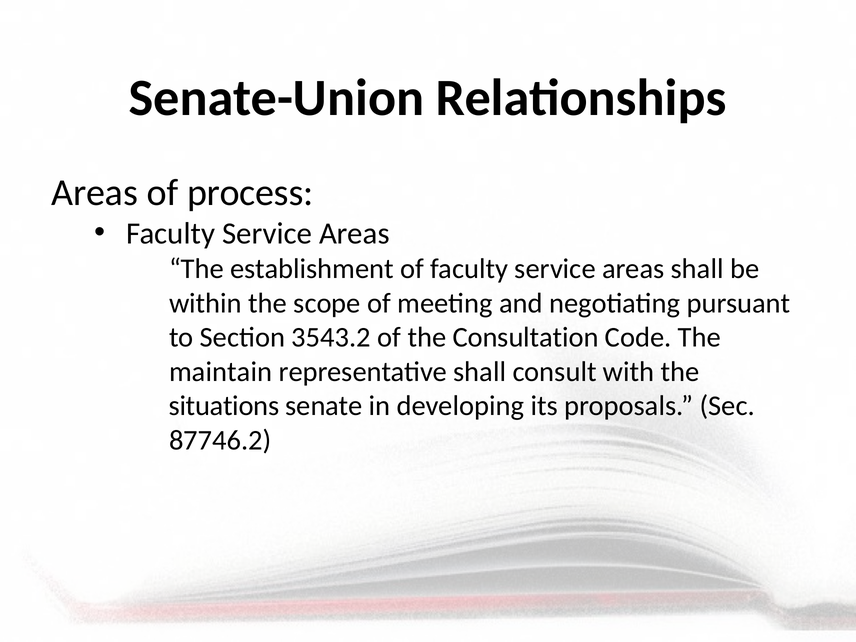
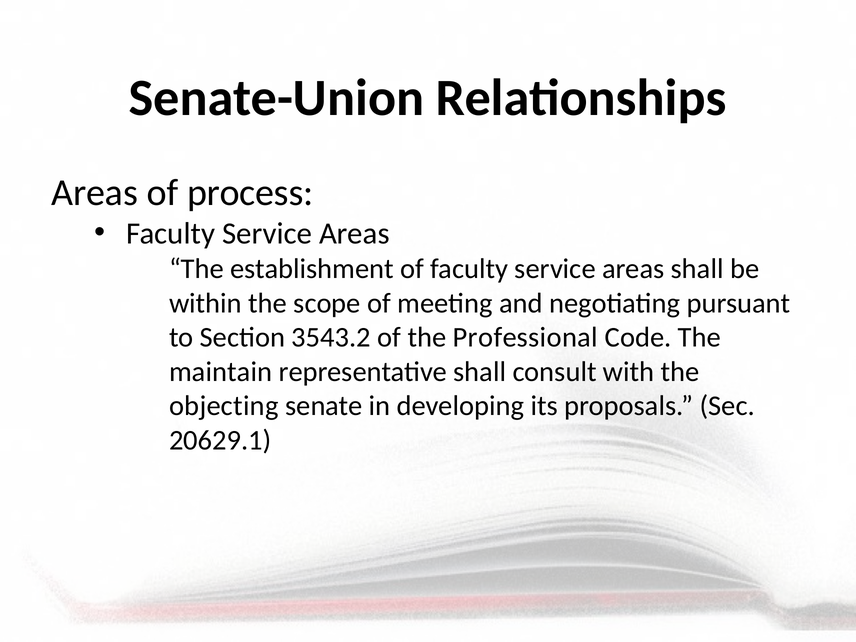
Consultation: Consultation -> Professional (525, 337)
situations: situations -> objecting (224, 406)
87746.2: 87746.2 -> 20629.1 (220, 440)
